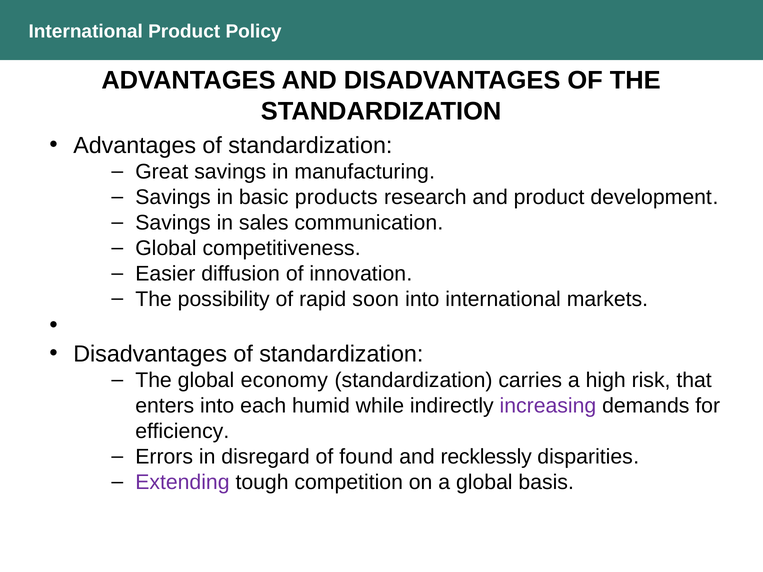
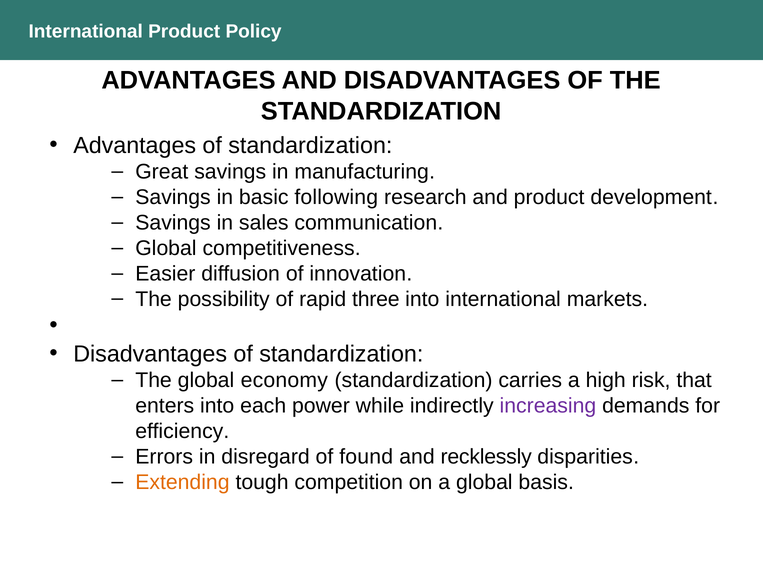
products: products -> following (336, 198)
soon: soon -> three (376, 299)
humid: humid -> power (321, 406)
Extending colour: purple -> orange (182, 482)
